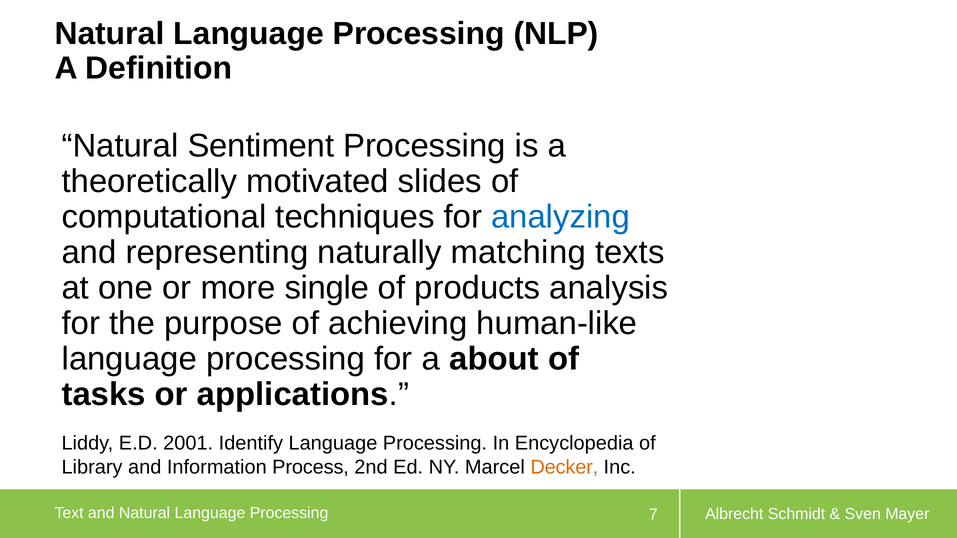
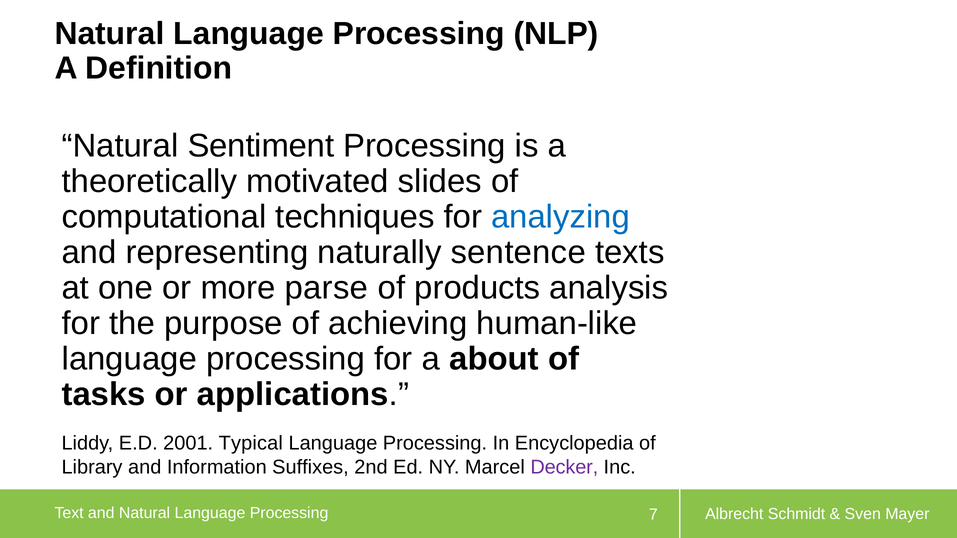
matching: matching -> sentence (518, 253)
single: single -> parse (326, 288)
Identify: Identify -> Typical (251, 444)
Process: Process -> Suffixes (310, 468)
Decker colour: orange -> purple (564, 468)
